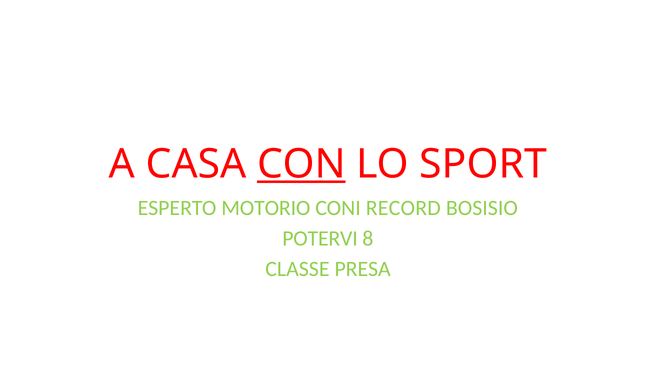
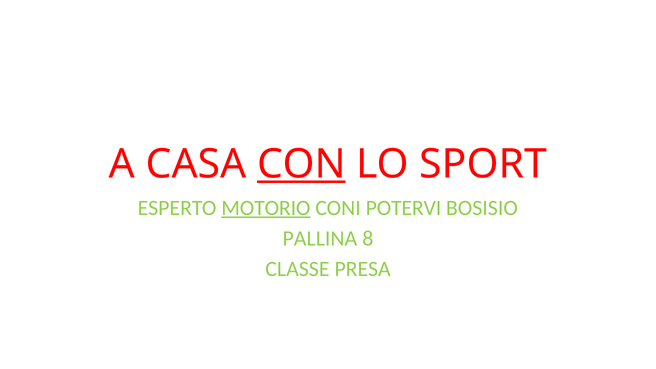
MOTORIO underline: none -> present (266, 208)
RECORD: RECORD -> POTERVI (403, 208)
POTERVI: POTERVI -> PALLINA (320, 238)
